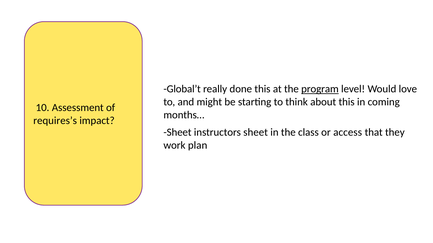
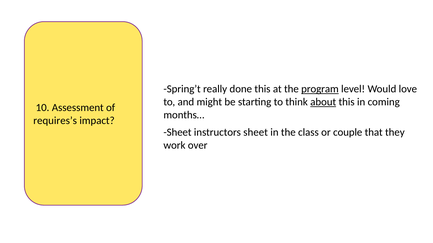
Global’t: Global’t -> Spring’t (182, 89)
about underline: none -> present (323, 102)
access: access -> couple (348, 133)
plan: plan -> over (198, 146)
